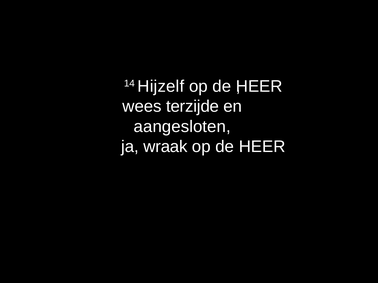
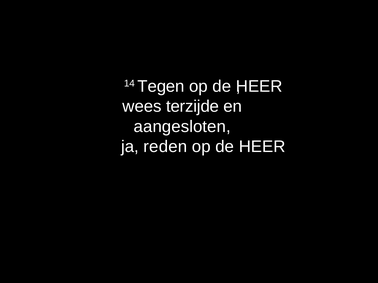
Hijzelf: Hijzelf -> Tegen (161, 86)
wraak: wraak -> reden (165, 147)
